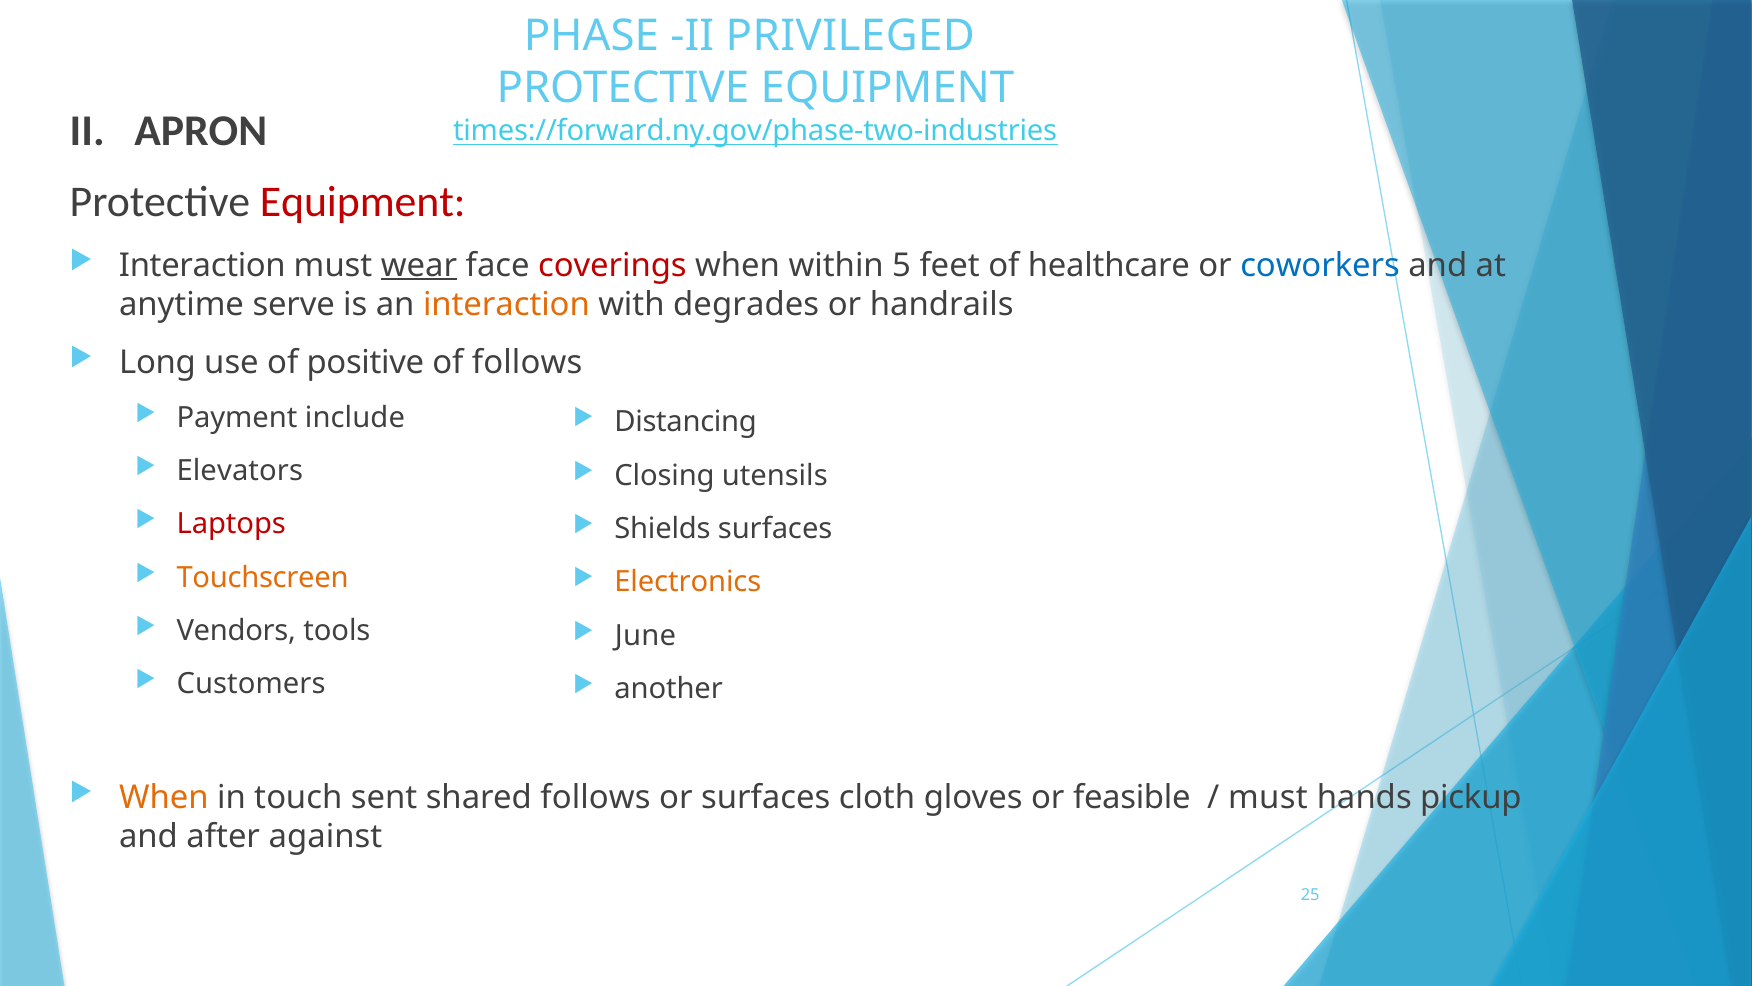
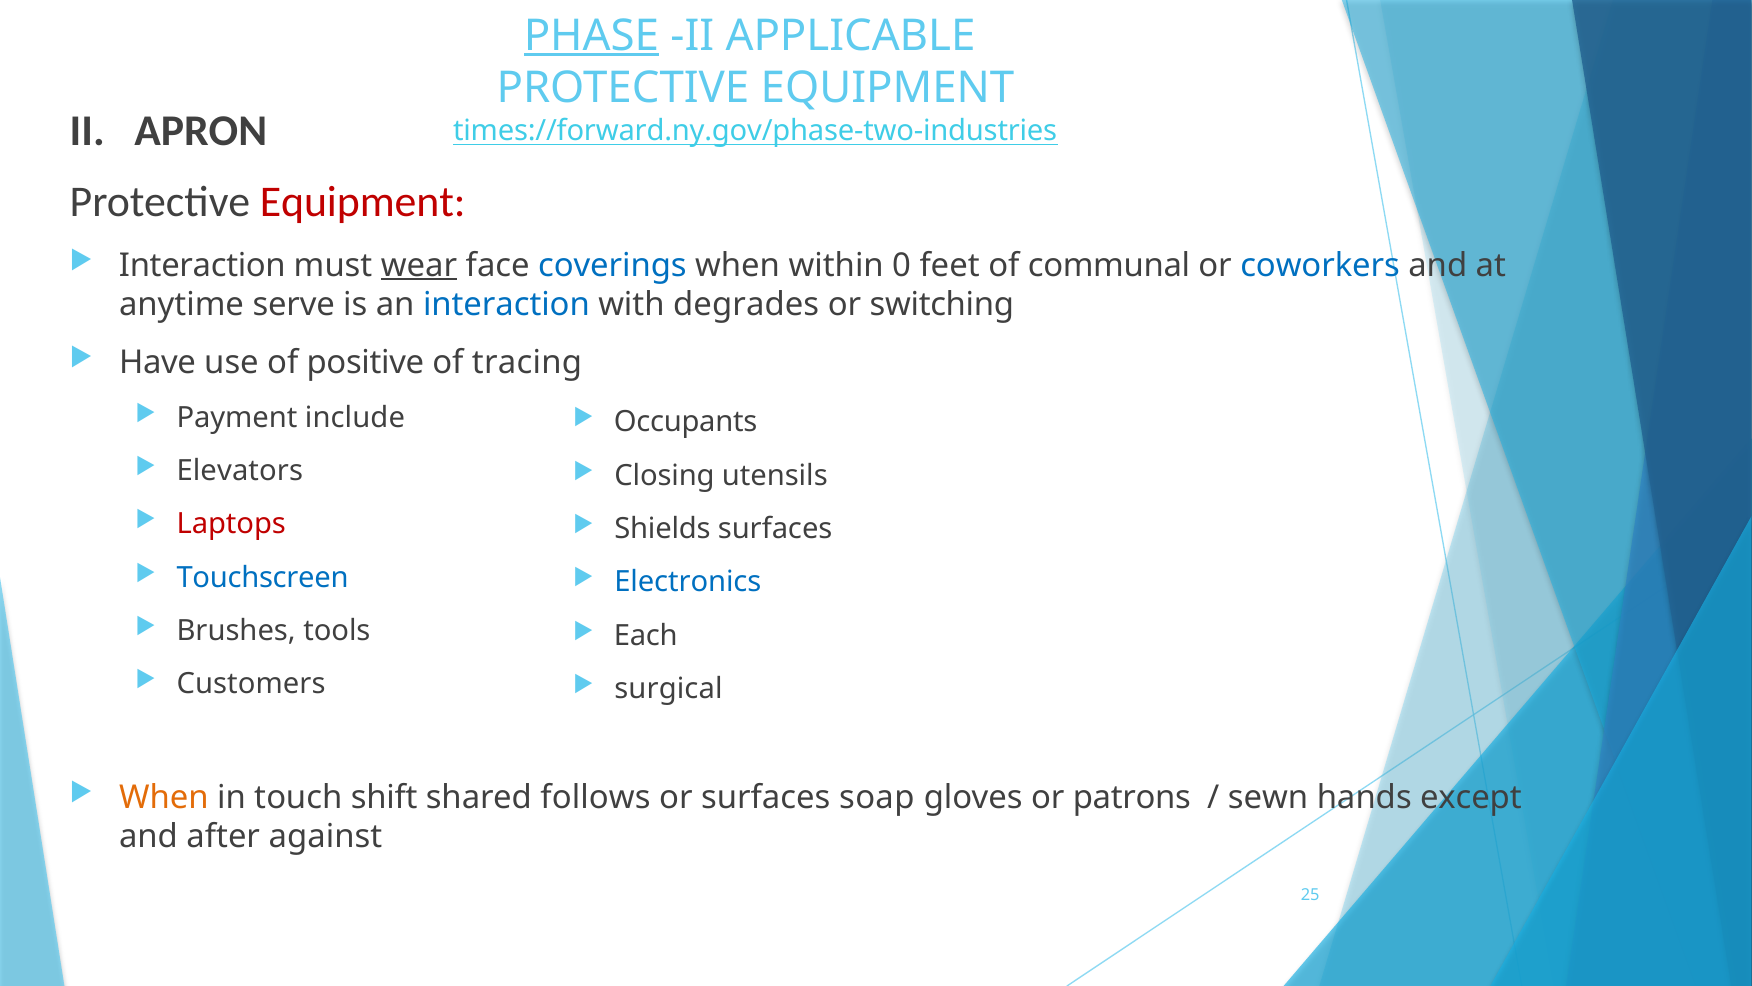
PHASE underline: none -> present (591, 36)
PRIVILEGED: PRIVILEGED -> APPLICABLE (851, 36)
coverings colour: red -> blue (612, 265)
5: 5 -> 0 (902, 265)
healthcare: healthcare -> communal (1109, 265)
interaction colour: orange -> blue (506, 305)
handrails: handrails -> switching (942, 305)
Long: Long -> Have (158, 362)
of follows: follows -> tracing (527, 362)
Distancing: Distancing -> Occupants (686, 422)
Touchscreen colour: orange -> blue (263, 577)
Electronics colour: orange -> blue (688, 582)
Vendors: Vendors -> Brushes (236, 631)
June: June -> Each (646, 635)
another: another -> surgical (668, 689)
sent: sent -> shift (384, 797)
cloth: cloth -> soap (877, 797)
feasible: feasible -> patrons (1132, 797)
must: must -> sewn (1268, 797)
pickup: pickup -> except (1471, 797)
